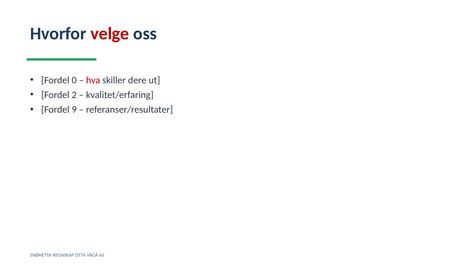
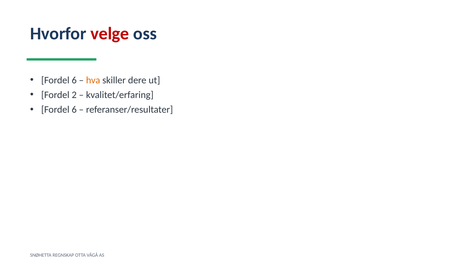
0: 0 -> 6 (74, 80)
hva colour: red -> orange (93, 80)
9: 9 -> 6 (74, 110)
